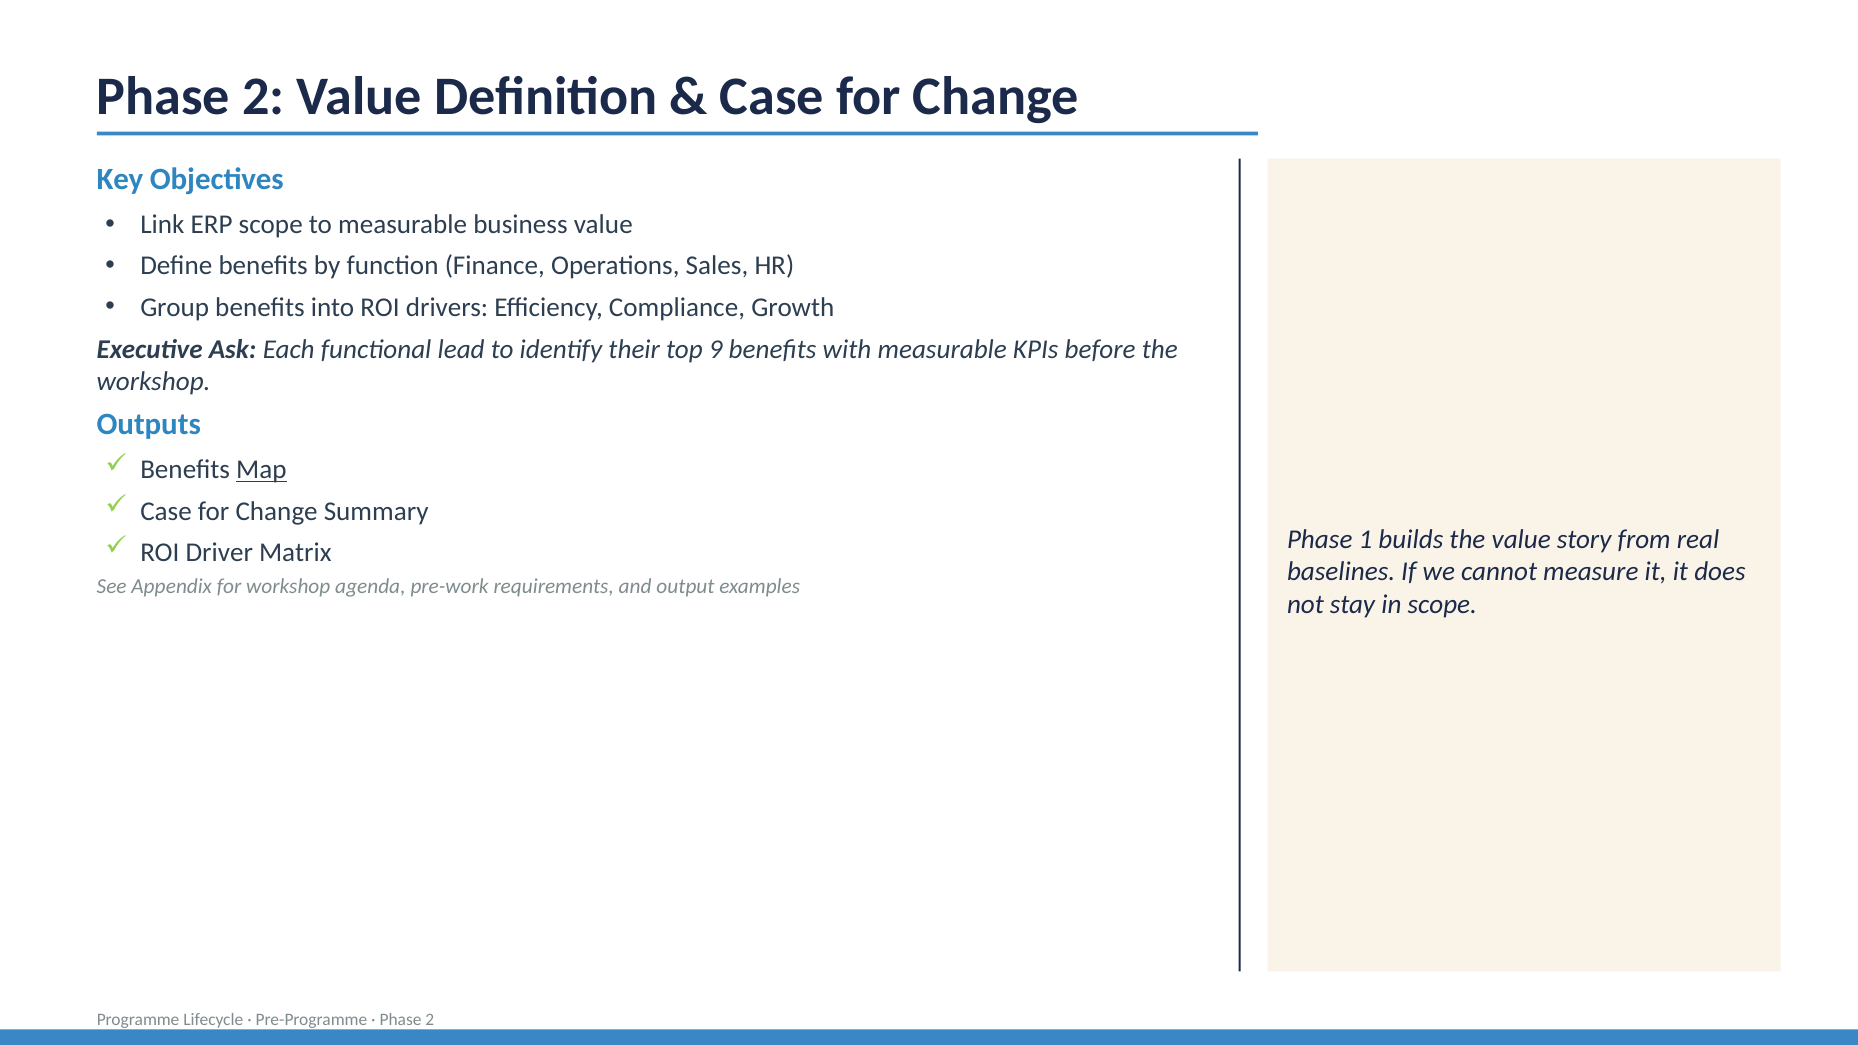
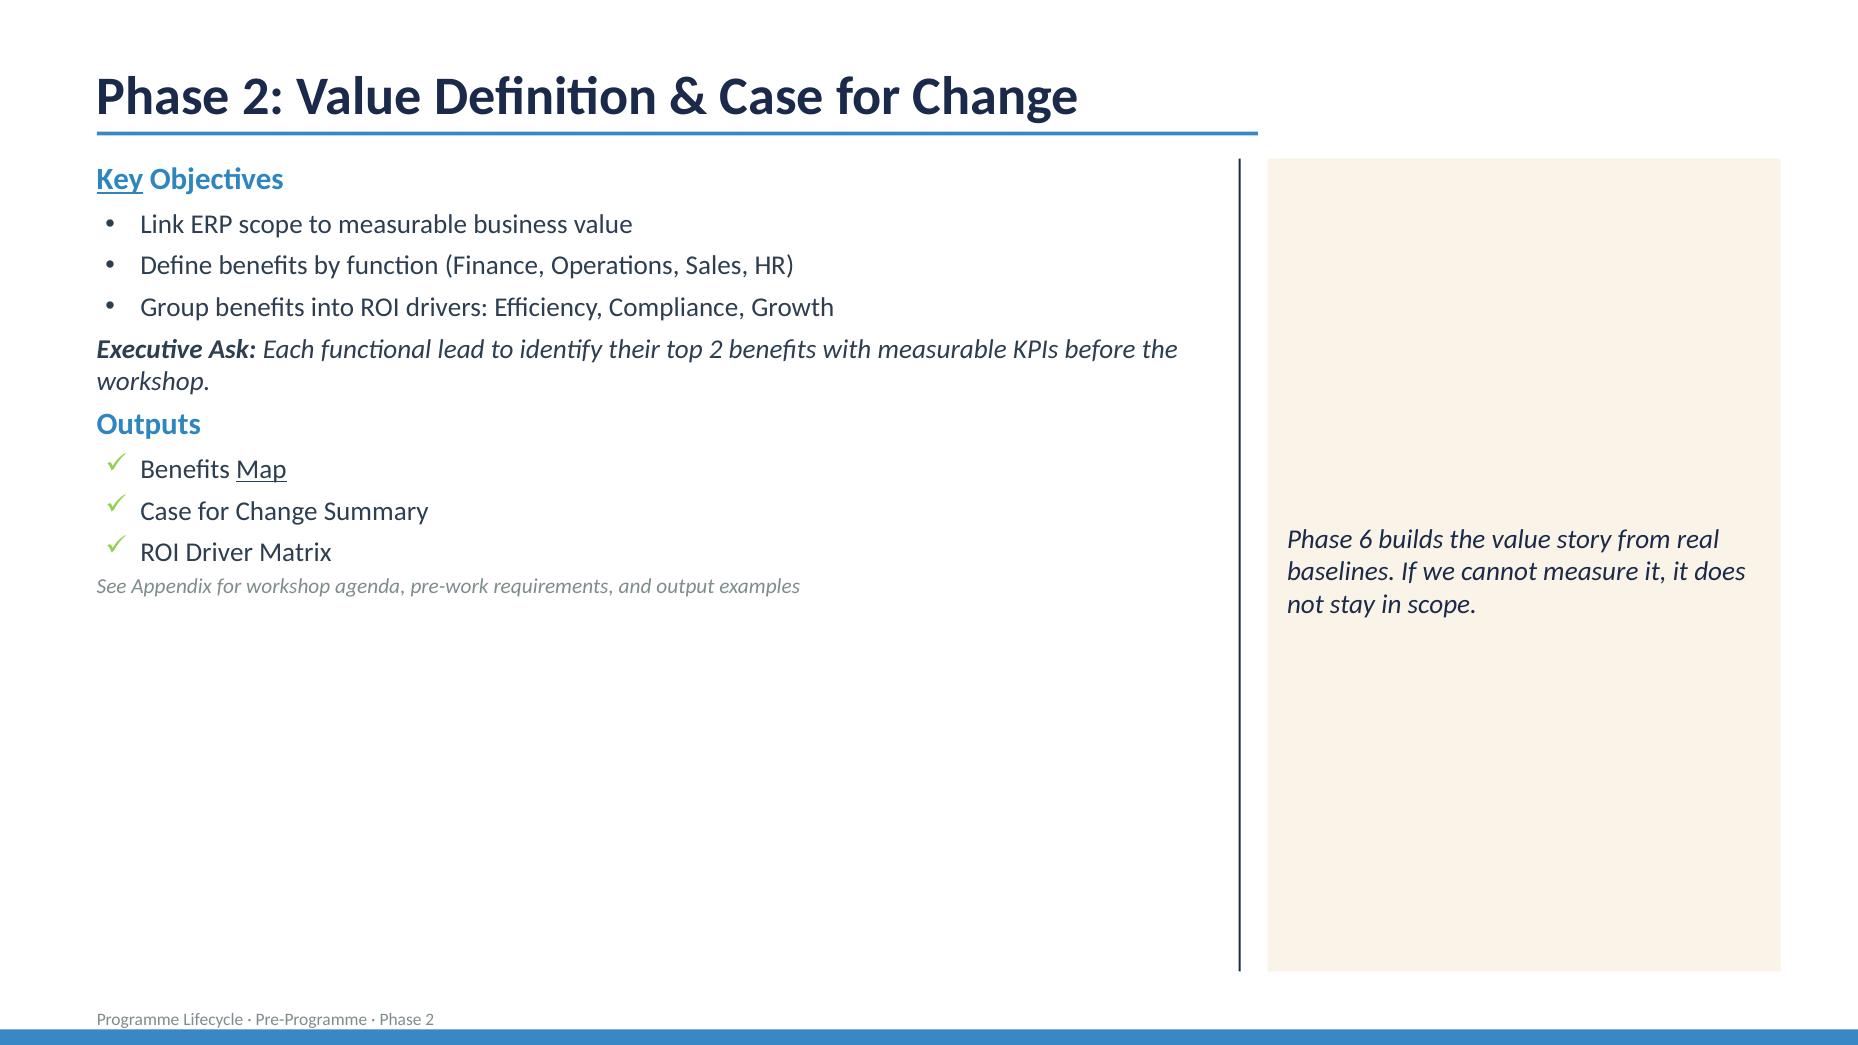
Key underline: none -> present (120, 179)
top 9: 9 -> 2 (716, 349)
1: 1 -> 6 (1365, 539)
